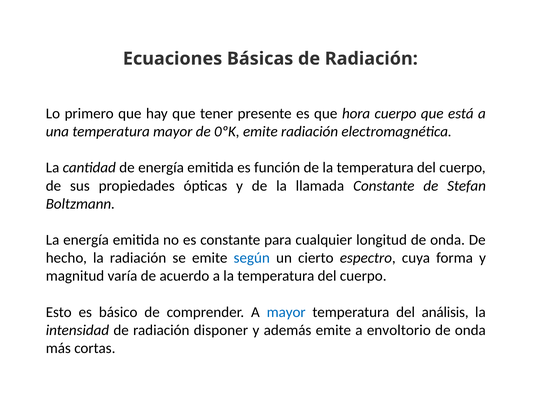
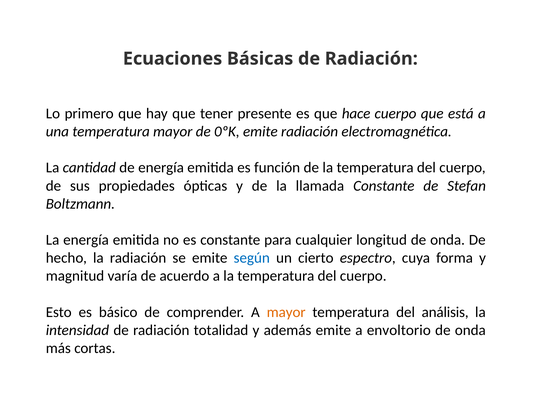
hora: hora -> hace (356, 113)
mayor colour: blue -> orange (286, 312)
disponer: disponer -> totalidad (221, 330)
